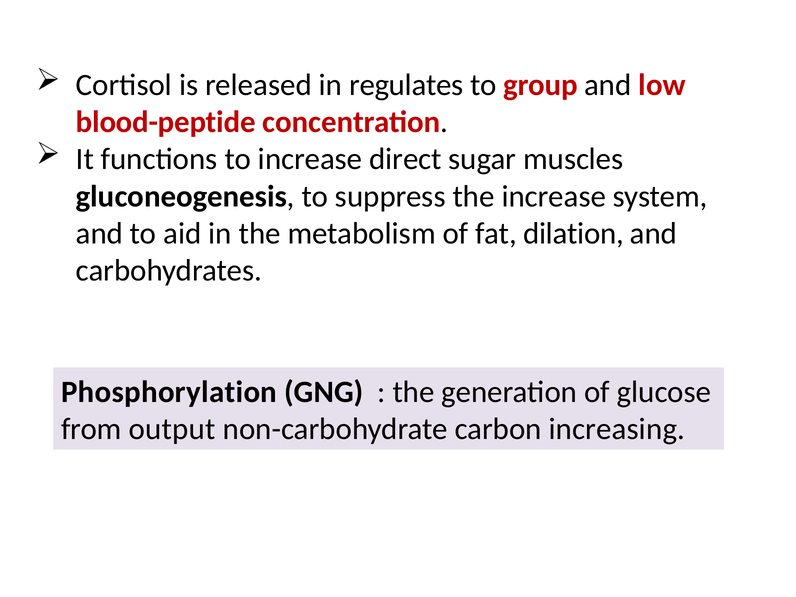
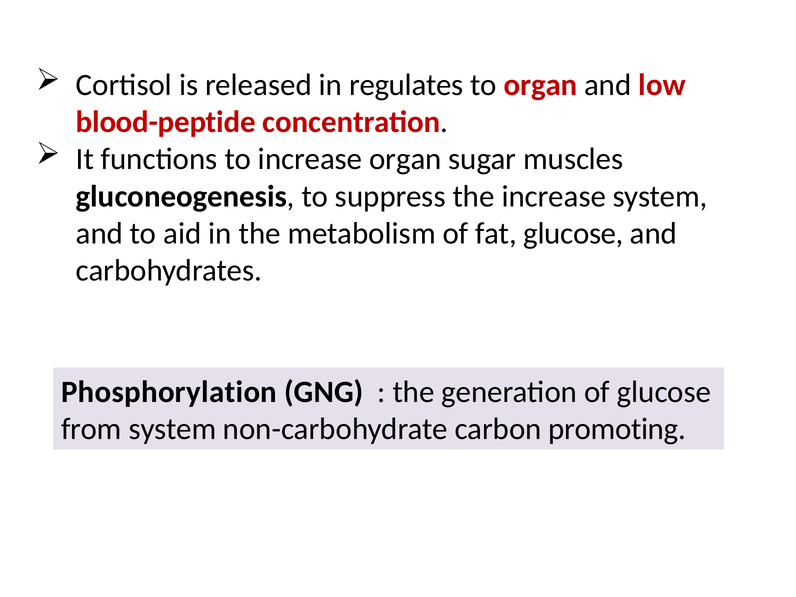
to group: group -> organ (540, 85)
increase direct: direct -> organ (405, 159)
fat dilation: dilation -> glucose (573, 234)
from output: output -> system (172, 429)
increasing: increasing -> promoting (617, 429)
